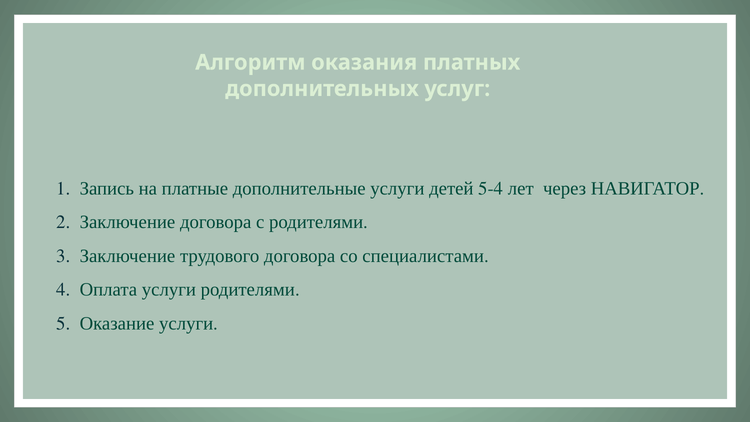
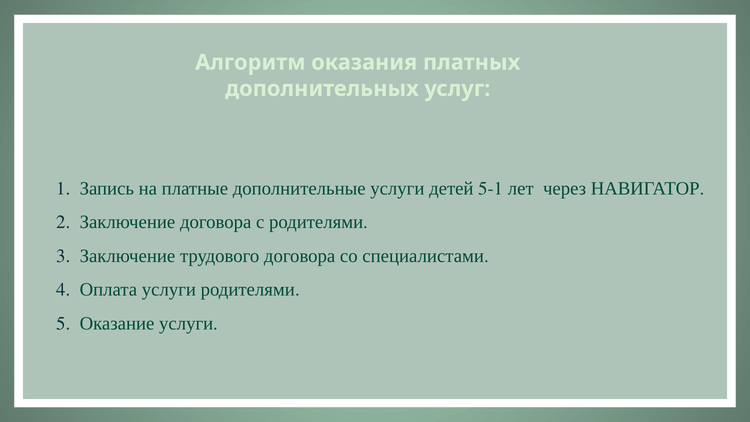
5-4: 5-4 -> 5-1 (491, 188)
